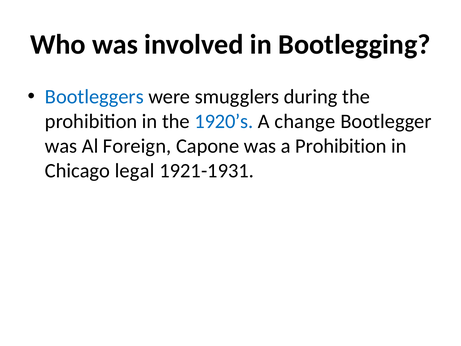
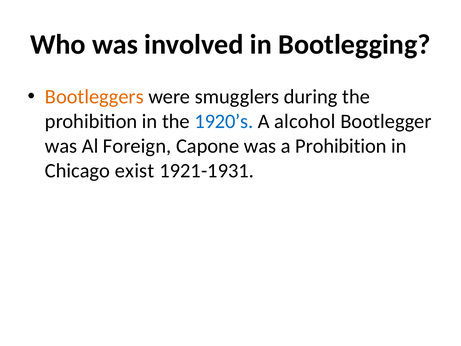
Bootleggers colour: blue -> orange (94, 97)
change: change -> alcohol (305, 121)
legal: legal -> exist (135, 170)
